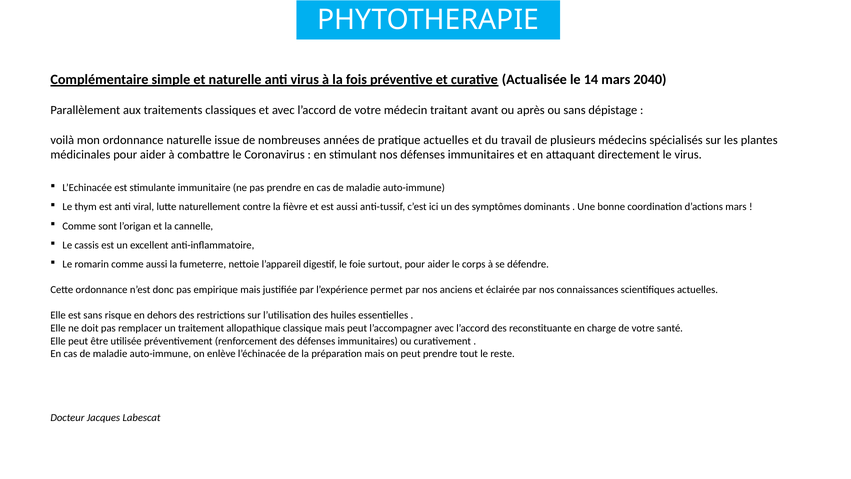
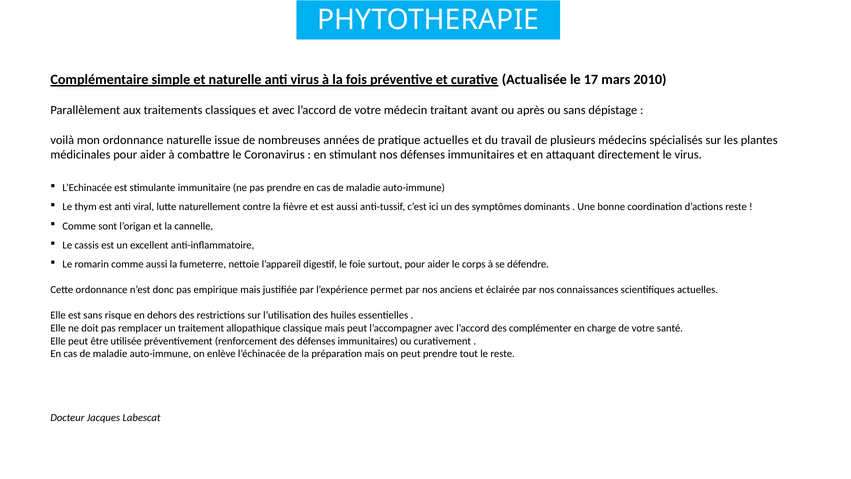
14: 14 -> 17 (591, 79)
2040: 2040 -> 2010 (650, 79)
d’actions mars: mars -> reste (736, 207)
reconstituante: reconstituante -> complémenter (540, 328)
